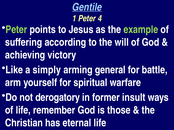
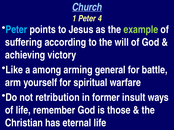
Gentile: Gentile -> Church (87, 7)
Peter colour: light green -> light blue (16, 30)
simply: simply -> among (47, 70)
derogatory: derogatory -> retribution (58, 98)
